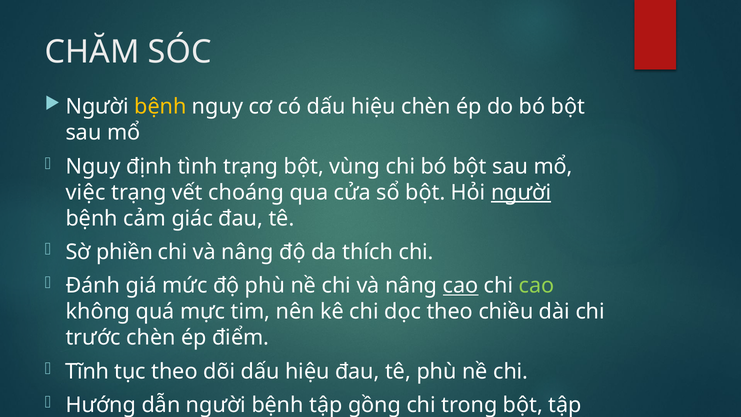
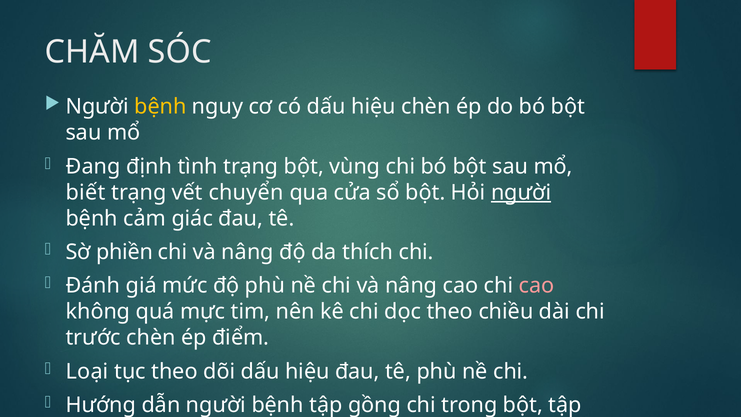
Nguy: Nguy -> Đang (93, 166)
việc: việc -> biết (86, 192)
choáng: choáng -> chuyển (246, 192)
cao underline: present -> none (461, 286)
cao colour: light green -> pink (537, 286)
Tĩnh: Tĩnh -> Loại (87, 371)
